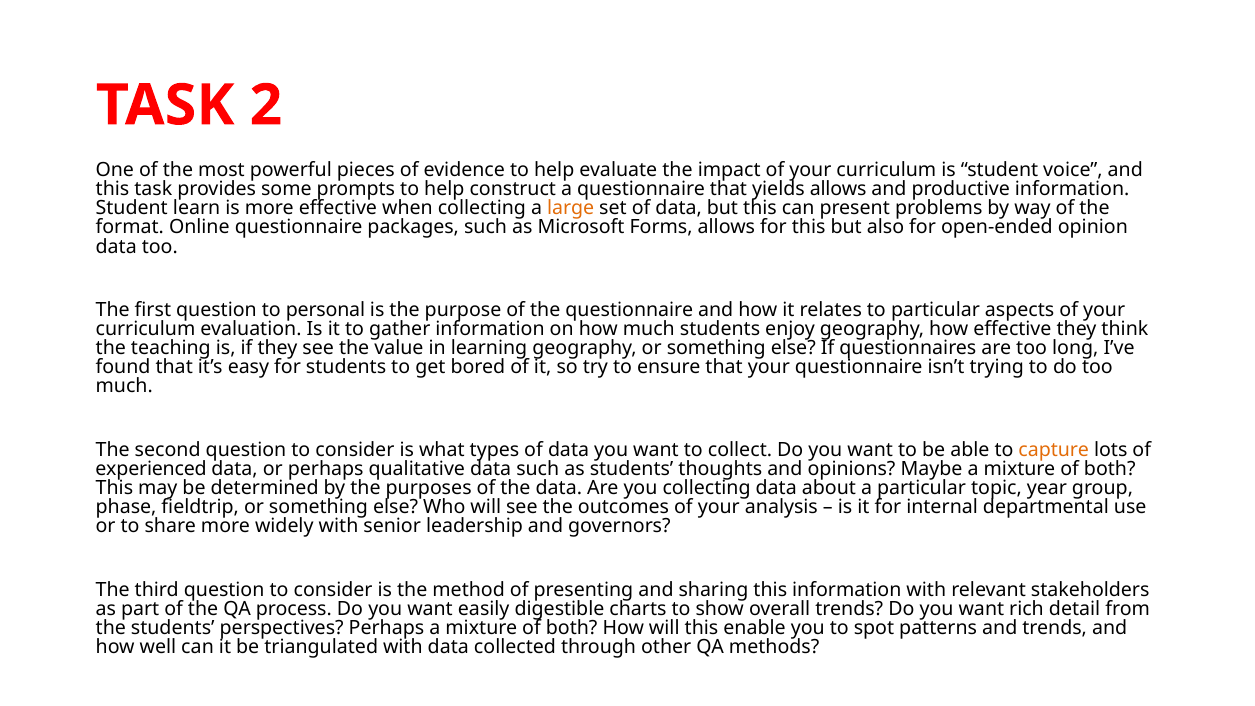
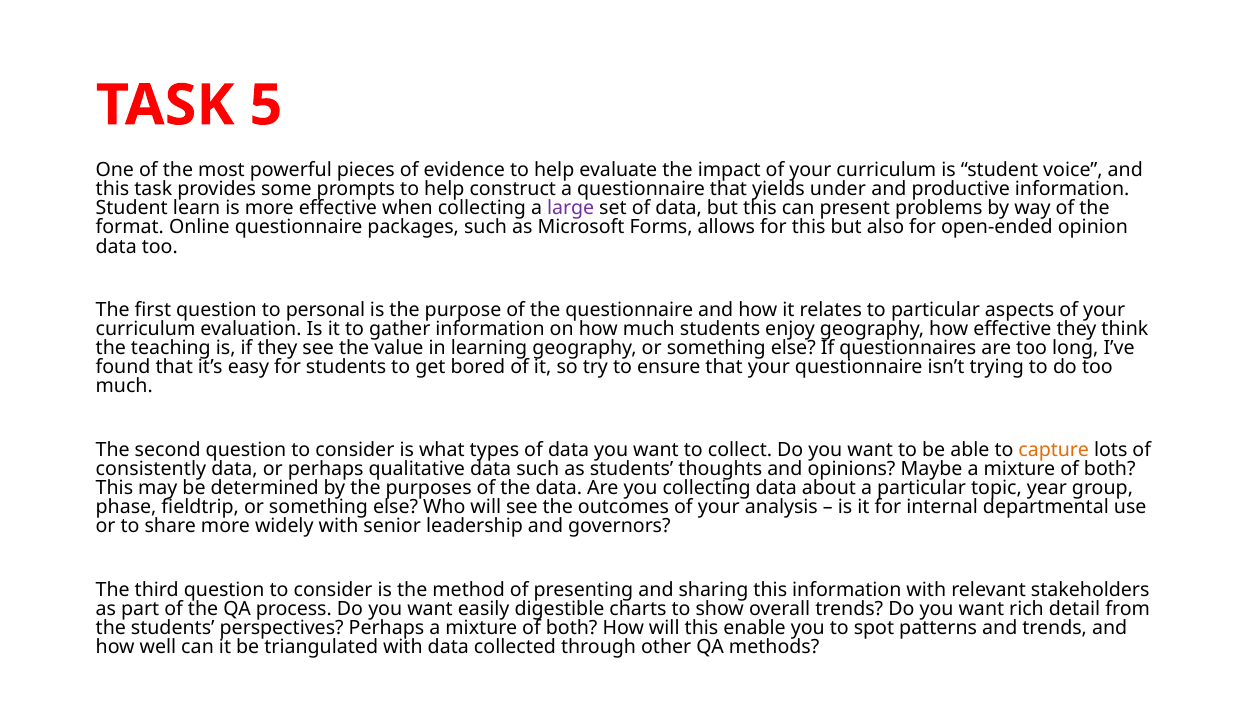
2: 2 -> 5 (266, 105)
yields allows: allows -> under (838, 189)
large colour: orange -> purple (571, 208)
experienced: experienced -> consistently (151, 469)
